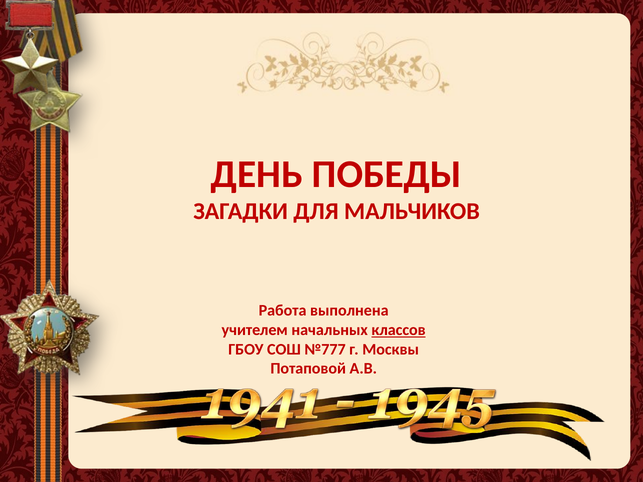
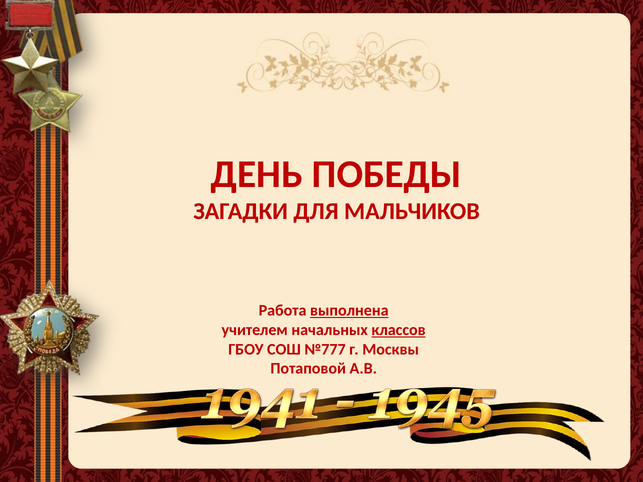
выполнена underline: none -> present (349, 311)
